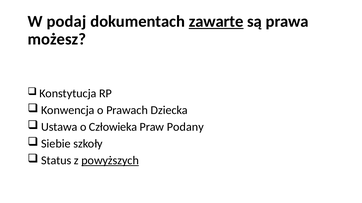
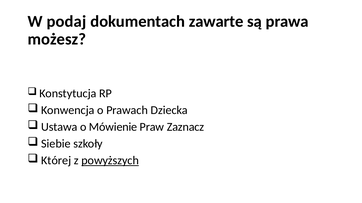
zawarte underline: present -> none (216, 21)
Człowieka: Człowieka -> Mówienie (113, 127)
Podany: Podany -> Zaznacz (185, 127)
Status: Status -> Której (56, 161)
